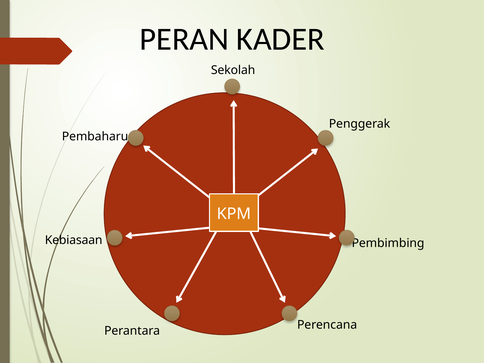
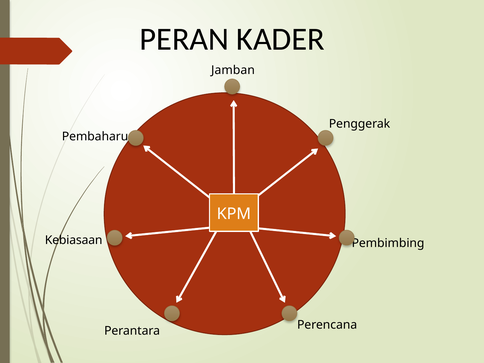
Sekolah: Sekolah -> Jamban (233, 70)
